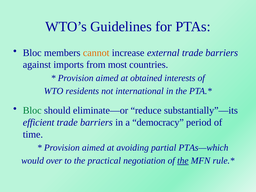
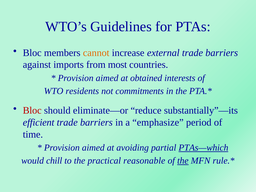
international: international -> commitments (140, 91)
Bloc colour: green -> red (32, 110)
democracy: democracy -> emphasize (158, 122)
PTAs—which underline: none -> present (203, 148)
over: over -> chill (54, 161)
negotiation: negotiation -> reasonable (144, 161)
